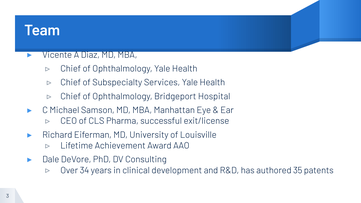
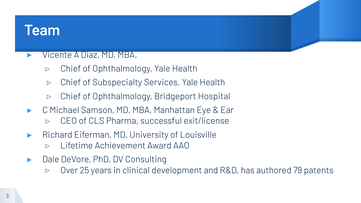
34: 34 -> 25 (84, 170)
35: 35 -> 79 (298, 170)
